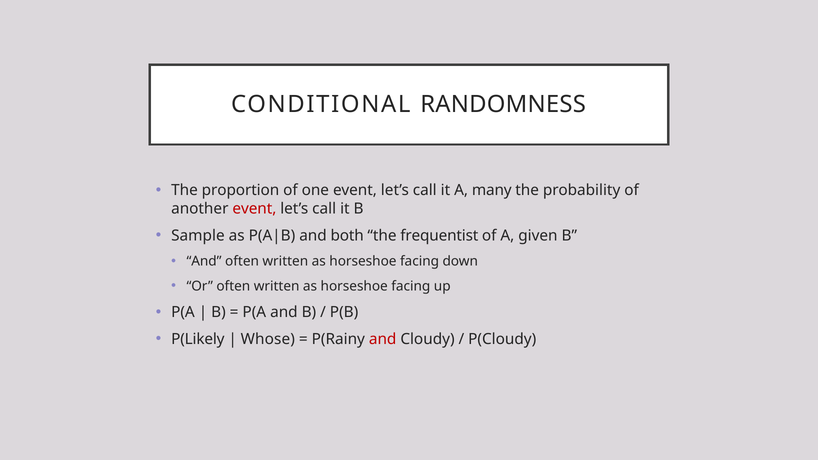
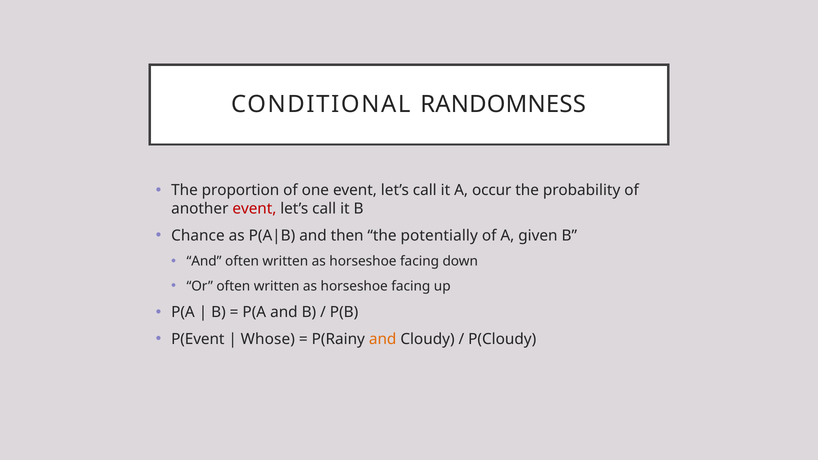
many: many -> occur (492, 190)
Sample: Sample -> Chance (198, 236)
both: both -> then (347, 236)
frequentist: frequentist -> potentially (439, 236)
P(Likely: P(Likely -> P(Event (198, 339)
and colour: red -> orange (383, 339)
